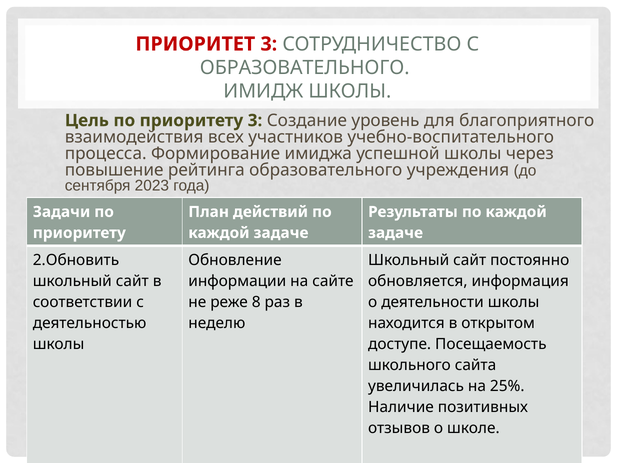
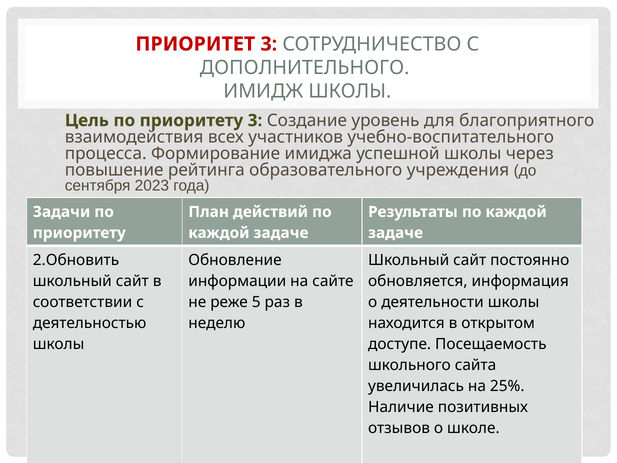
ОБРАЗОВАТЕЛЬНОГО: ОБРАЗОВАТЕЛЬНОГО -> ДОПОЛНИТЕЛЬНОГО (305, 68)
8: 8 -> 5 (256, 302)
